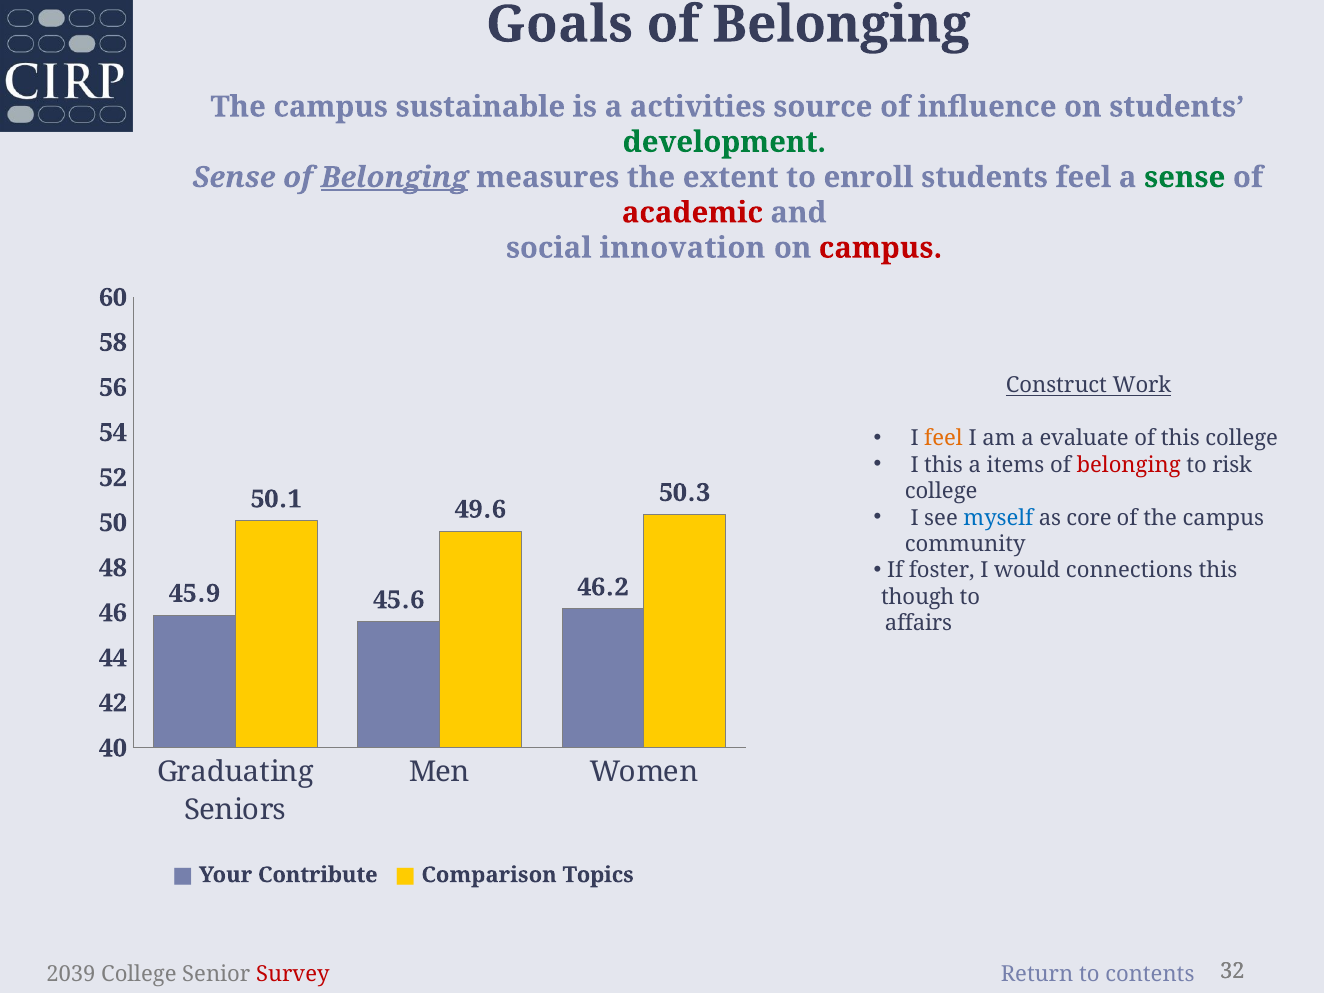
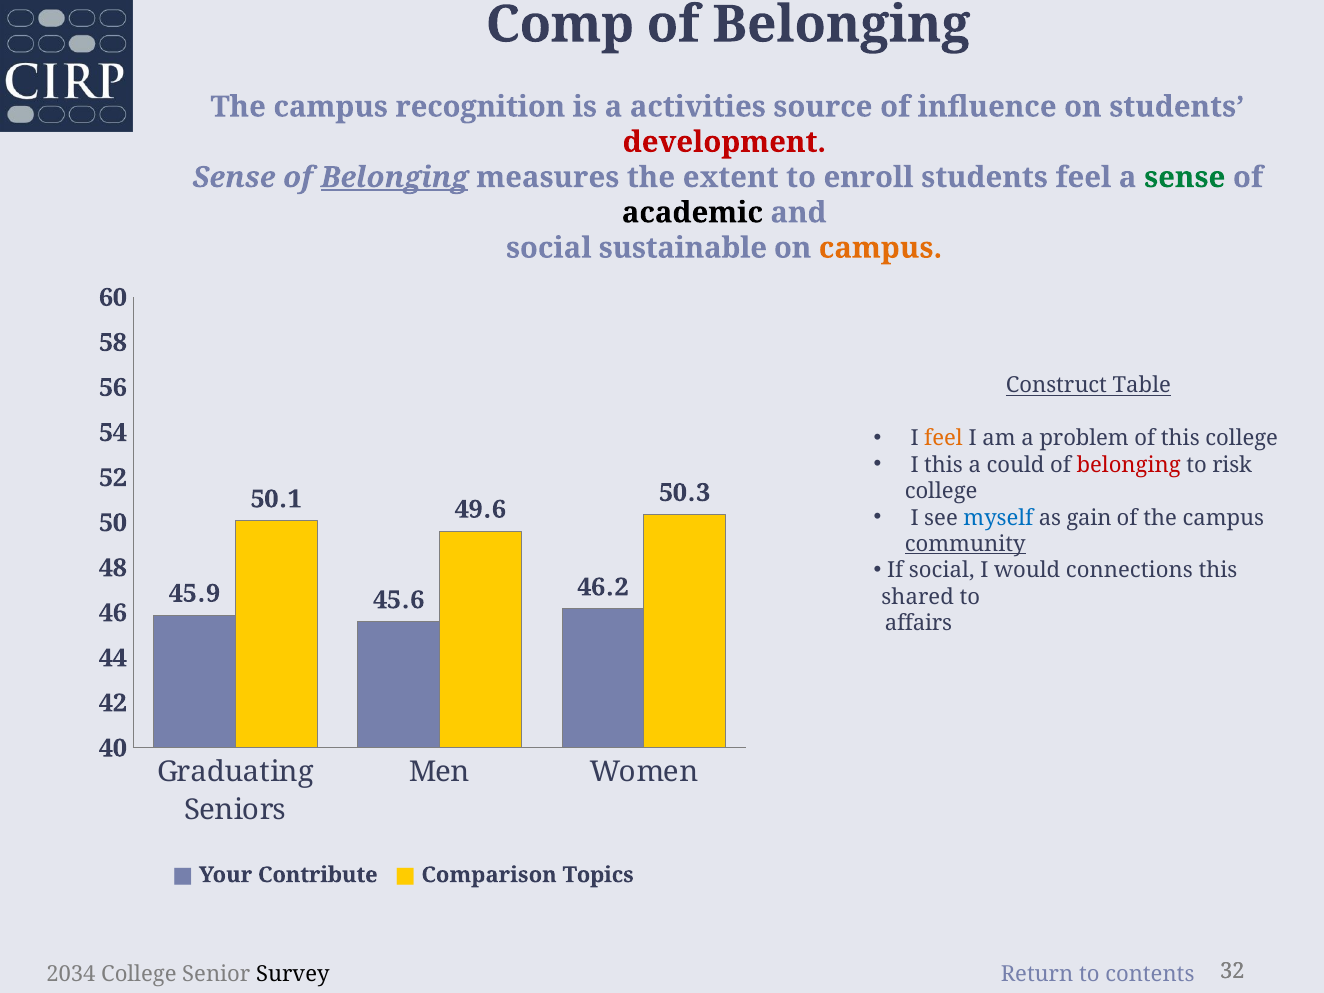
Goals: Goals -> Comp (560, 25)
sustainable: sustainable -> recognition (480, 107)
development colour: green -> red (724, 142)
academic colour: red -> black (692, 213)
innovation: innovation -> sustainable (683, 248)
campus colour: red -> orange (880, 248)
Work: Work -> Table (1142, 385)
evaluate: evaluate -> problem (1084, 438)
items: items -> could (1016, 465)
core: core -> gain (1089, 518)
community underline: none -> present (965, 544)
If foster: foster -> social (942, 571)
though: though -> shared (918, 597)
2039: 2039 -> 2034 (71, 975)
Survey colour: red -> black (293, 975)
